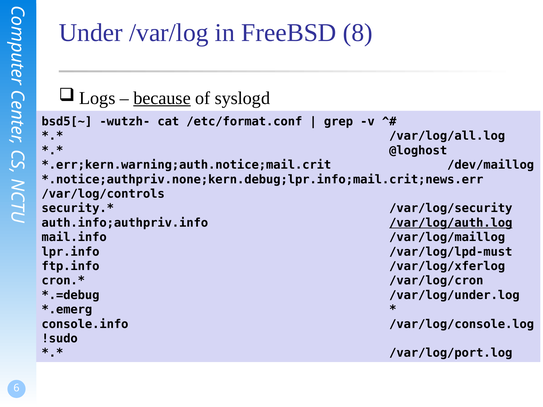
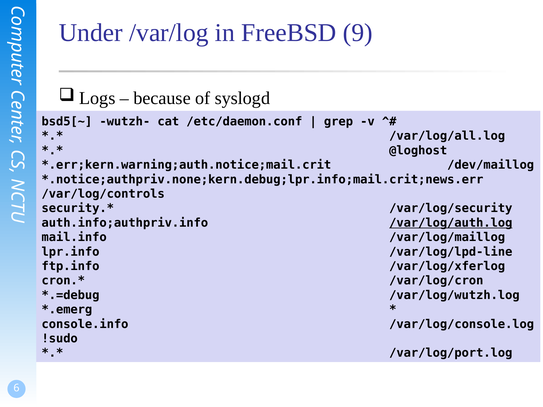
8: 8 -> 9 (358, 33)
because underline: present -> none (162, 98)
/etc/format.conf: /etc/format.conf -> /etc/daemon.conf (244, 122)
/var/log/lpd-must: /var/log/lpd-must -> /var/log/lpd-line (451, 252)
/var/log/under.log: /var/log/under.log -> /var/log/wutzh.log (454, 295)
